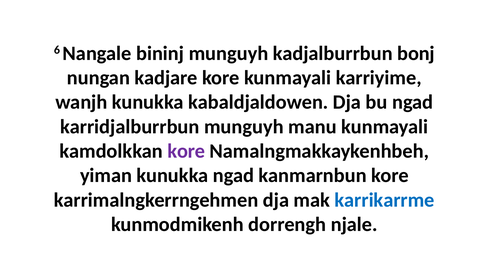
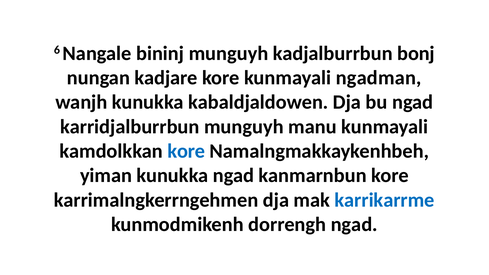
karriyime: karriyime -> ngadman (379, 78)
kore colour: purple -> blue (186, 151)
dorrengh njale: njale -> ngad (354, 225)
